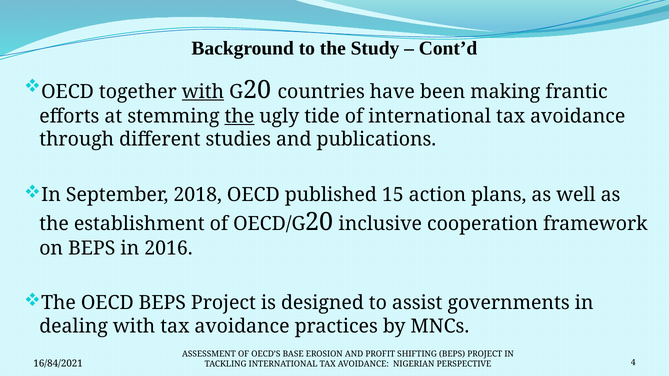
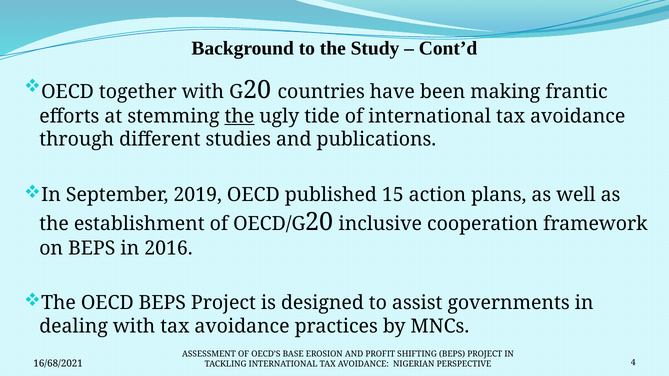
with underline: present -> none (203, 92)
2018: 2018 -> 2019 (198, 195)
16/84/2021: 16/84/2021 -> 16/68/2021 (58, 364)
